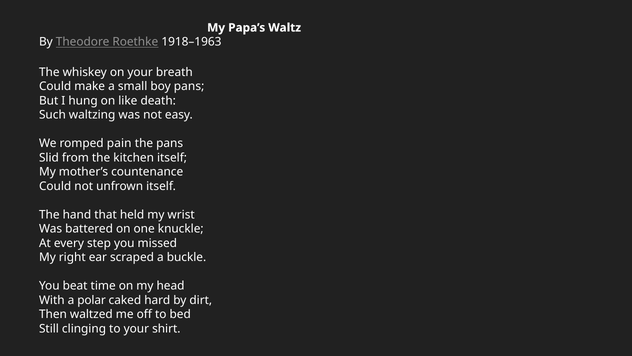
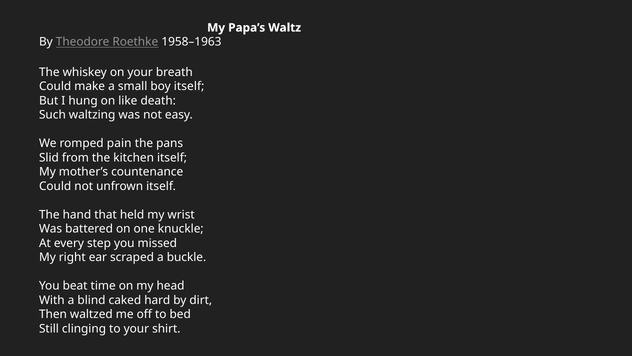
1918–1963: 1918–1963 -> 1958–1963 (191, 42)
boy pans: pans -> itself (189, 86)
polar: polar -> blind (91, 300)
